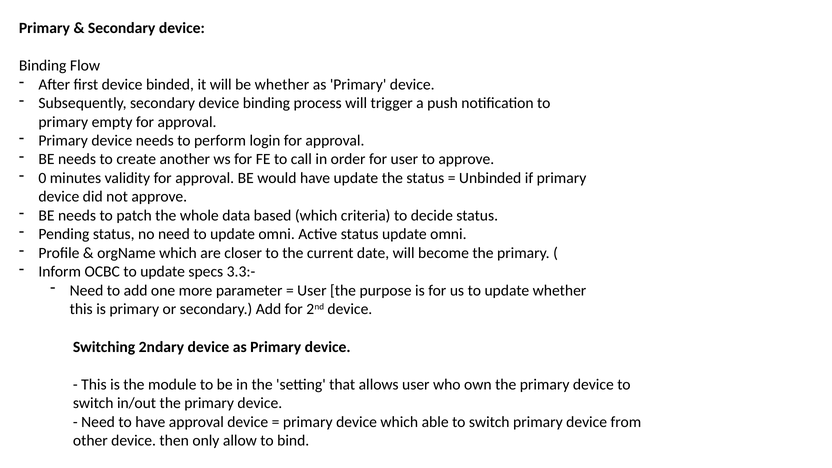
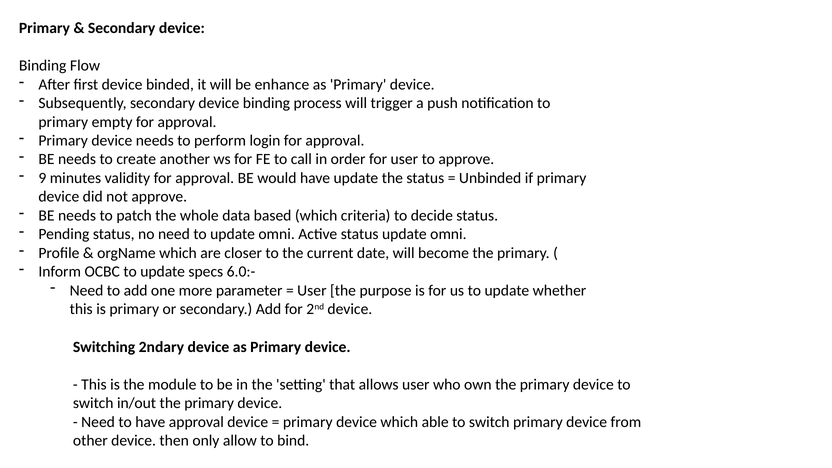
be whether: whether -> enhance (282, 84)
0: 0 -> 9 (42, 178)
3.3:-: 3.3:- -> 6.0:- (241, 272)
